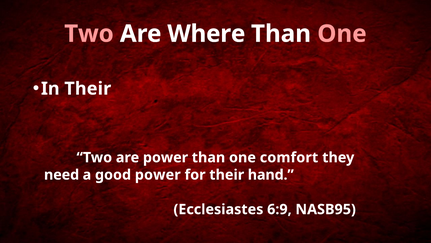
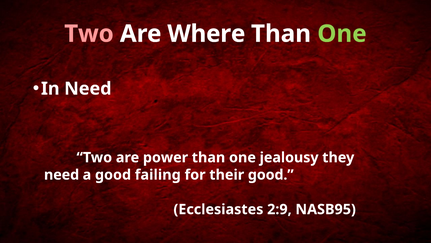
One colour: pink -> light green (342, 34)
In Their: Their -> Need (88, 88)
comfort: comfort -> jealousy (289, 157)
good power: power -> failing (158, 174)
their hand: hand -> good (271, 174)
6:9: 6:9 -> 2:9 (279, 209)
